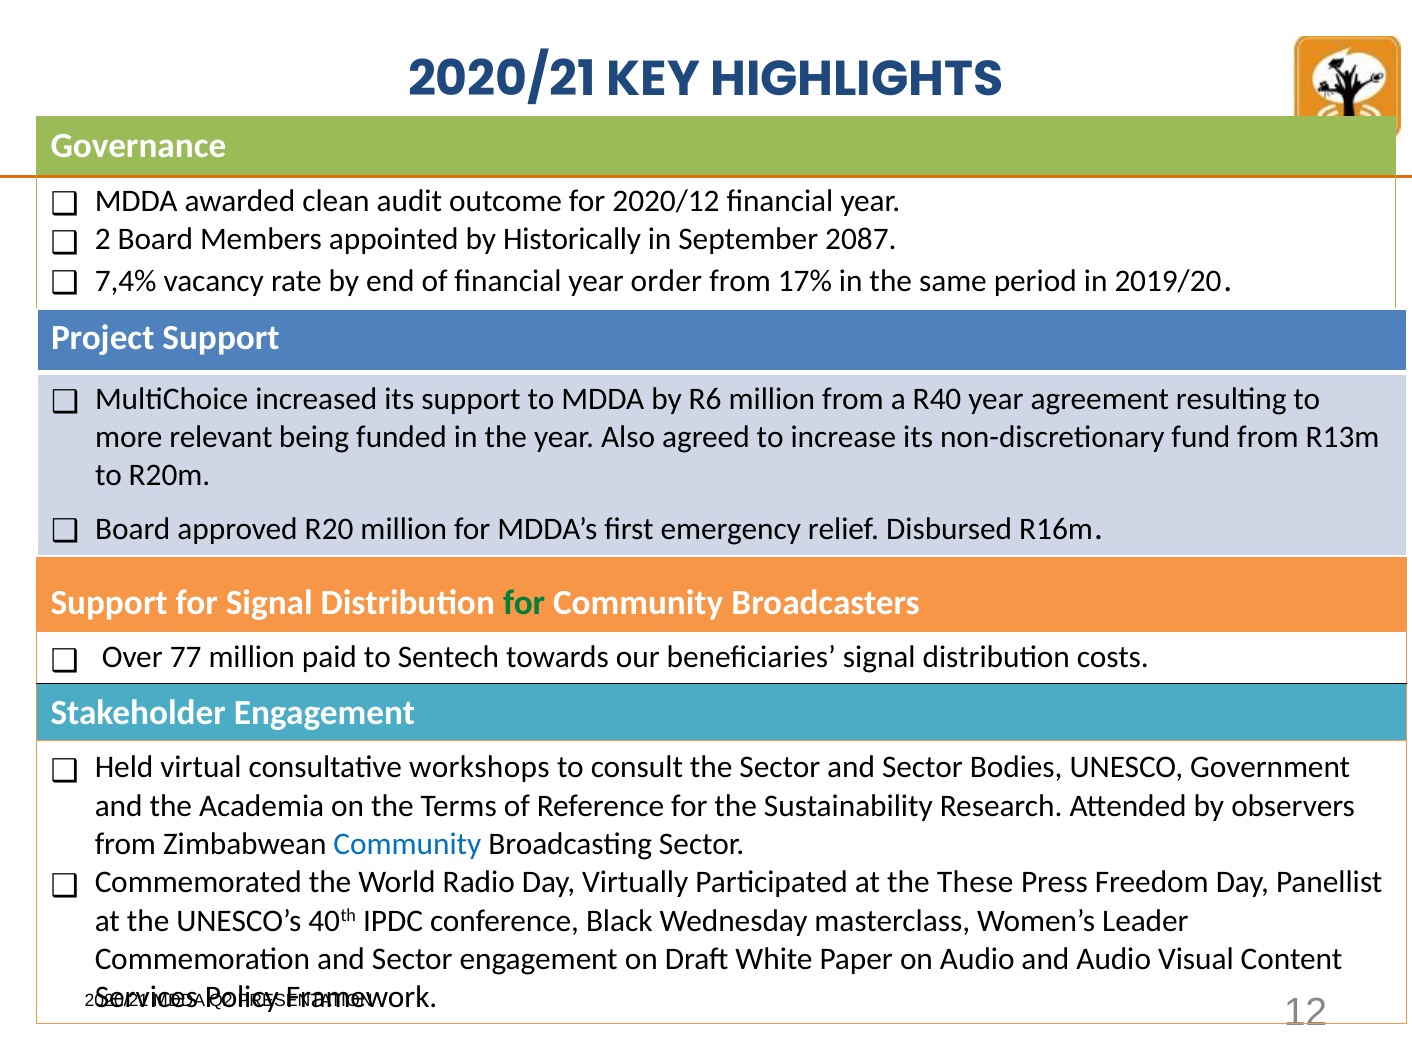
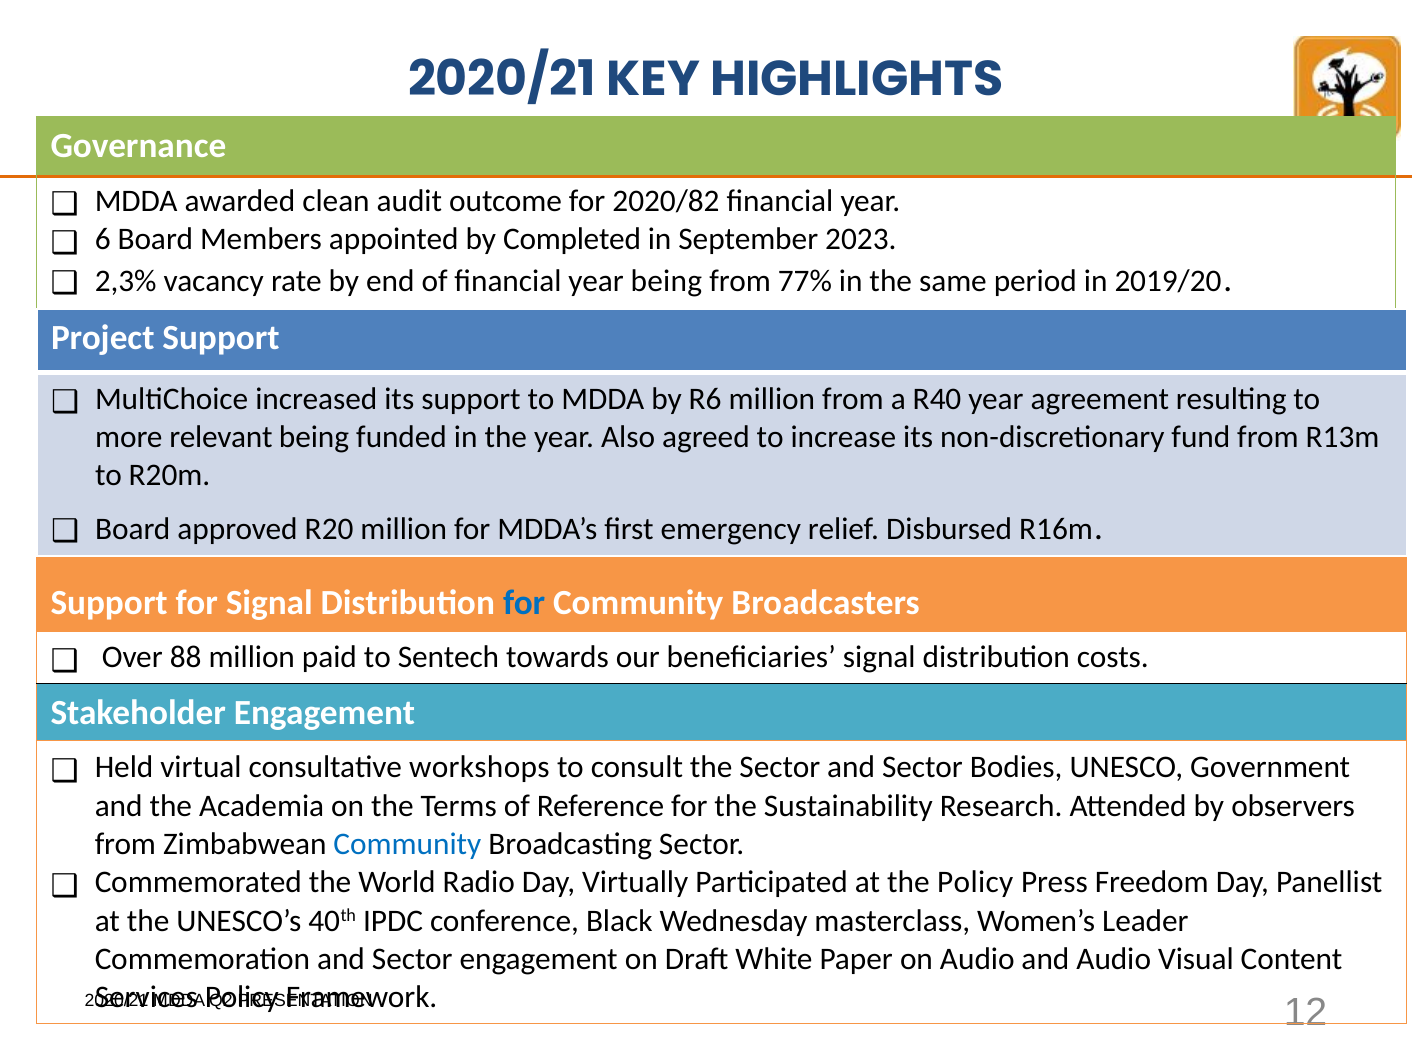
2020/12: 2020/12 -> 2020/82 (666, 201)
2: 2 -> 6 (103, 239)
Historically: Historically -> Completed (572, 239)
2087: 2087 -> 2023 (861, 239)
7,4%: 7,4% -> 2,3% (126, 281)
year order: order -> being (666, 281)
17%: 17% -> 77% (805, 281)
for colour: green -> blue (524, 603)
77: 77 -> 88 (186, 658)
the These: These -> Policy (975, 882)
